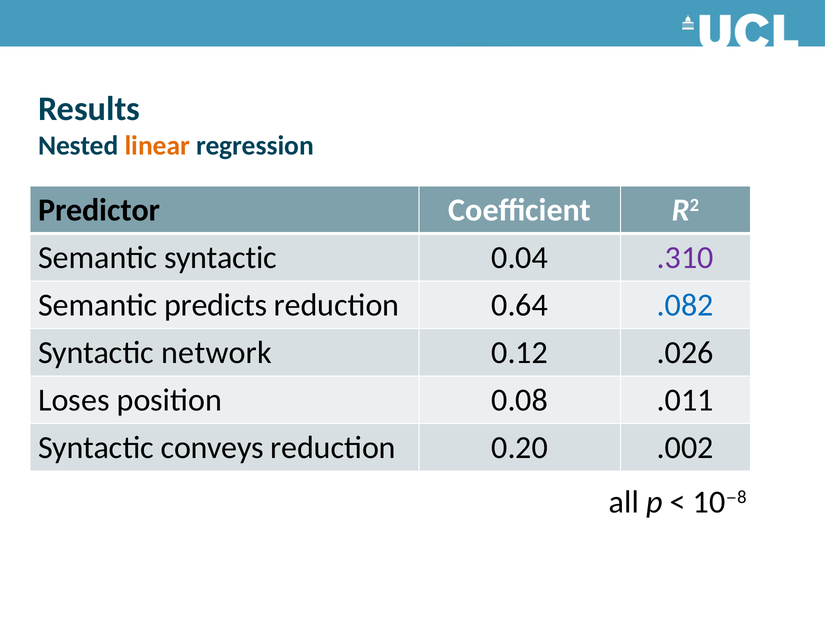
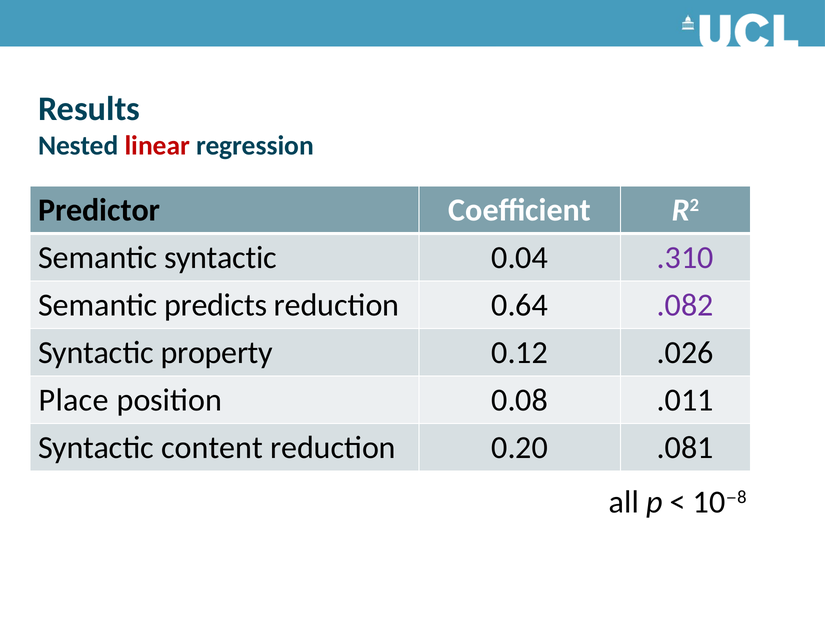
linear colour: orange -> red (157, 146)
.082 colour: blue -> purple (685, 305)
network: network -> property (217, 352)
Loses: Loses -> Place (74, 400)
conveys: conveys -> content (212, 447)
.002: .002 -> .081 (685, 447)
